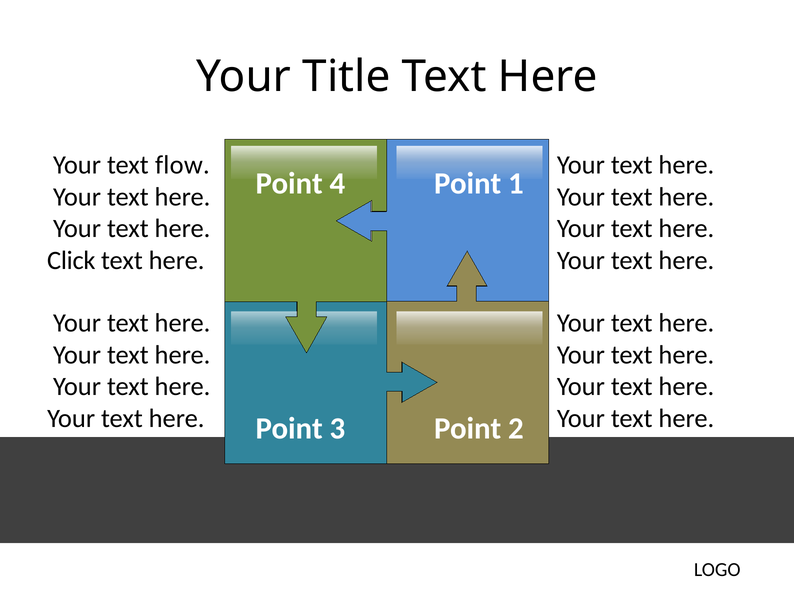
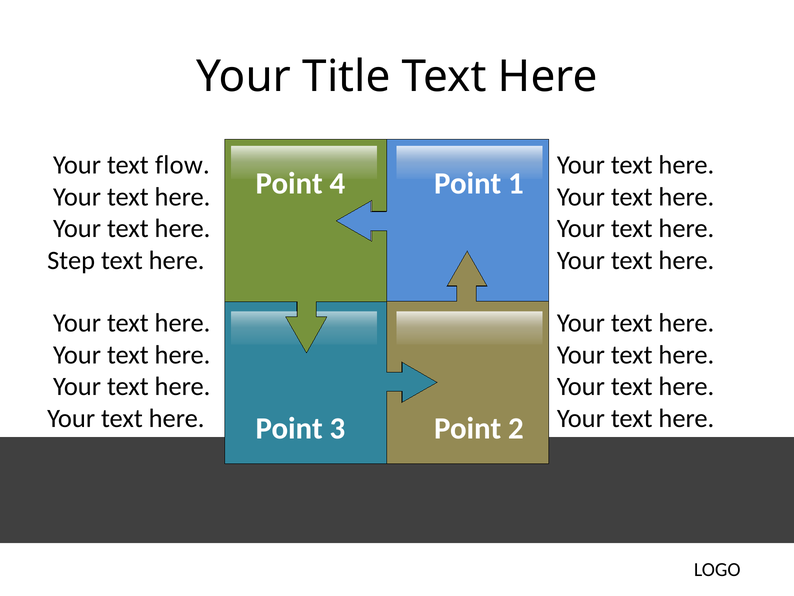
Click: Click -> Step (71, 260)
